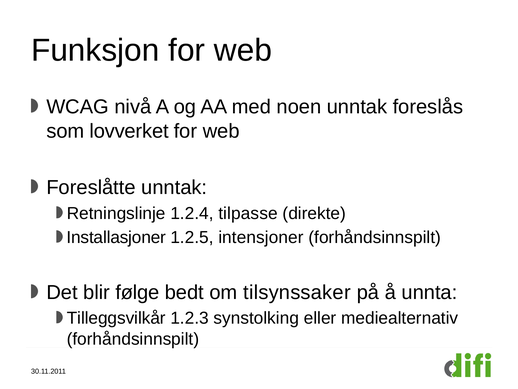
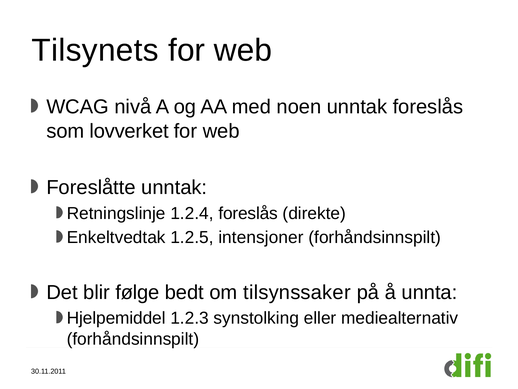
Funksjon: Funksjon -> Tilsynets (95, 50)
1.2.4 tilpasse: tilpasse -> foreslås (248, 213)
Installasjoner: Installasjoner -> Enkeltvedtak (116, 237)
Tilleggsvilkår: Tilleggsvilkår -> Hjelpemiddel (116, 318)
